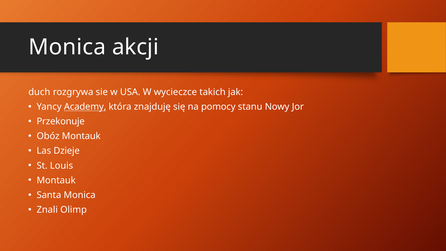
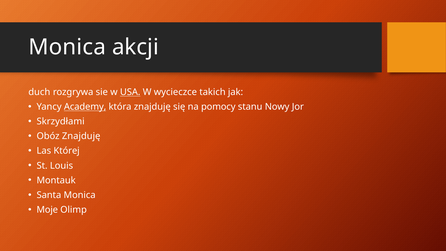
USA underline: none -> present (130, 92)
Przekonuje: Przekonuje -> Skrzydłami (61, 121)
Obóz Montauk: Montauk -> Znajduję (81, 136)
Dzieje: Dzieje -> Której (67, 151)
Znali: Znali -> Moje (47, 210)
